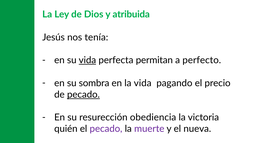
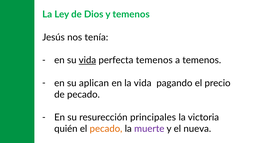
y atribuida: atribuida -> temenos (131, 14)
perfecta permitan: permitan -> temenos (154, 60)
a perfecto: perfecto -> temenos (202, 60)
sombra: sombra -> aplican (94, 83)
pecado underline: present -> none (83, 95)
obediencia: obediencia -> principales (153, 118)
pecado colour: purple -> orange (106, 129)
